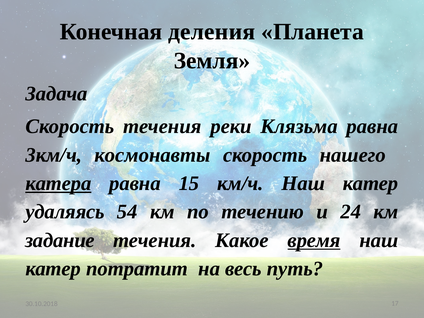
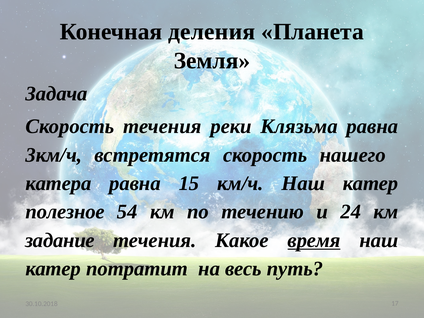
космонавты: космонавты -> встретятся (153, 155)
катера underline: present -> none (58, 183)
удаляясь: удаляясь -> полезное (65, 212)
